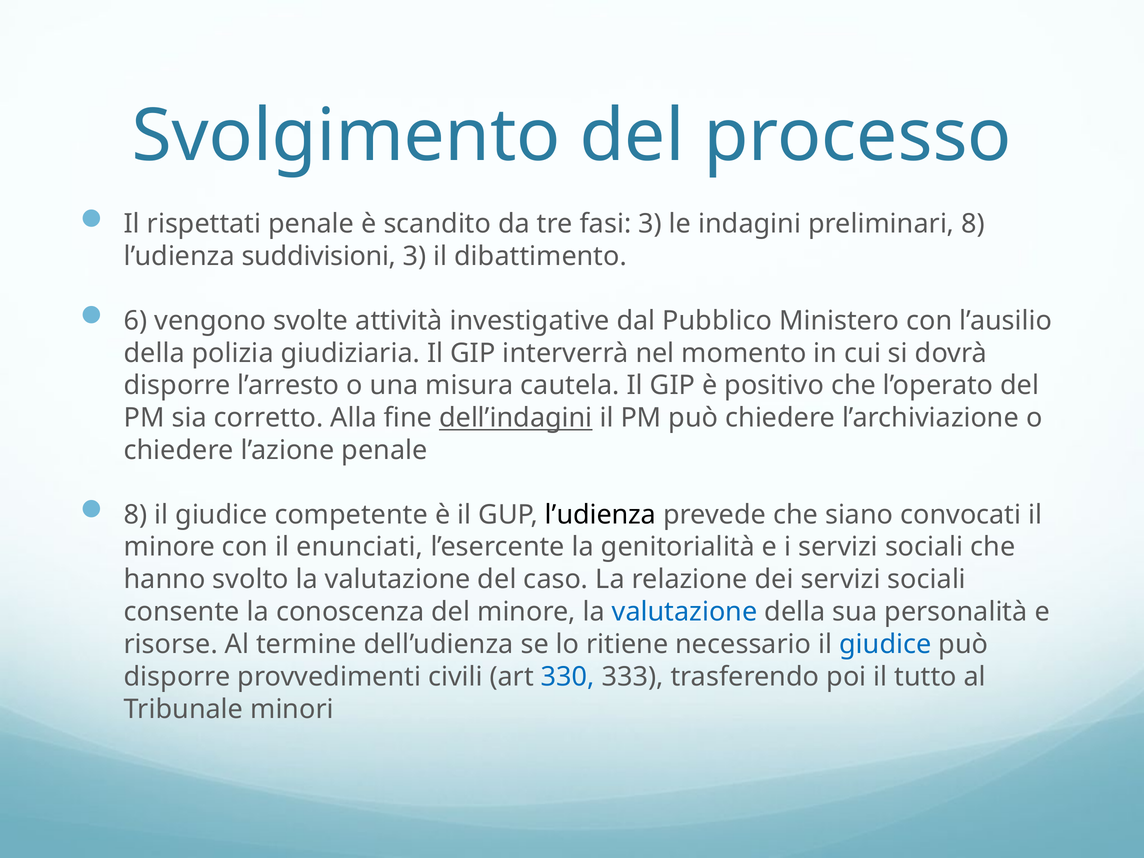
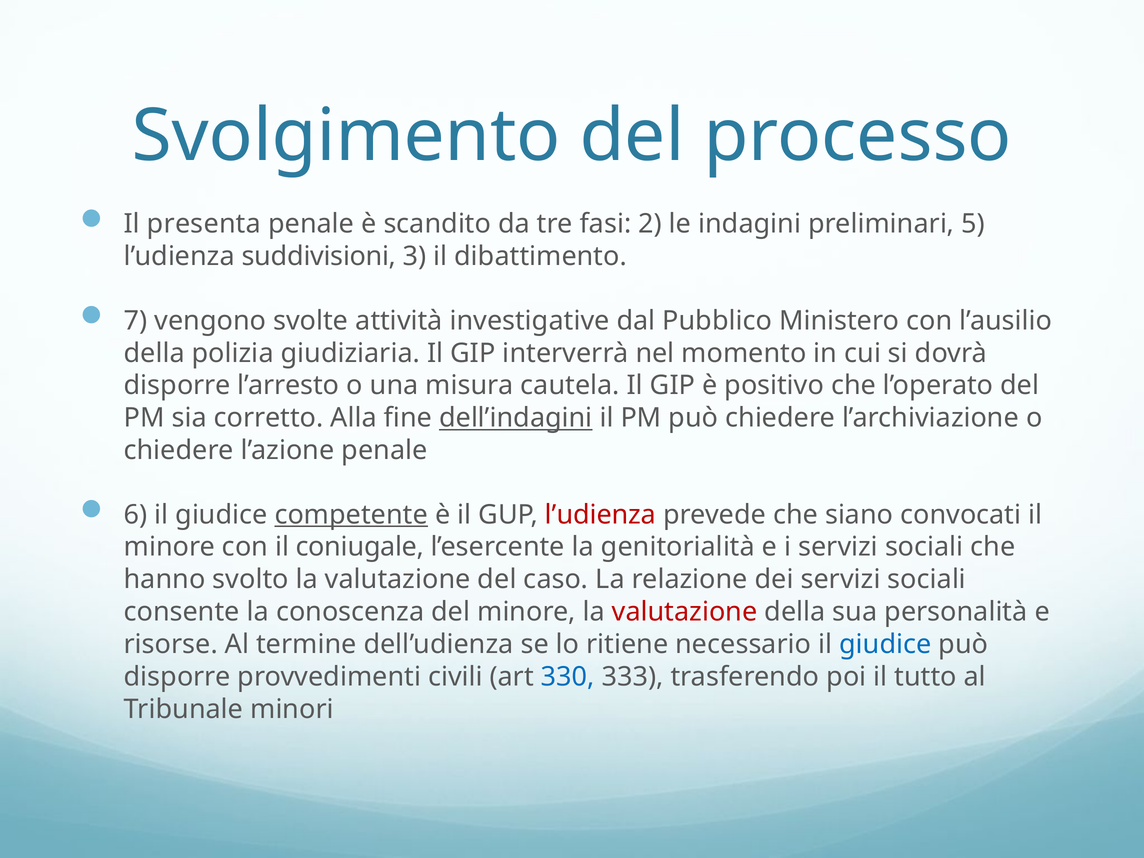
rispettati: rispettati -> presenta (204, 224)
fasi 3: 3 -> 2 (650, 224)
preliminari 8: 8 -> 5 (973, 224)
6: 6 -> 7 (136, 321)
8: 8 -> 6 (136, 515)
competente underline: none -> present (351, 515)
l’udienza colour: black -> red (601, 515)
enunciati: enunciati -> coniugale (360, 547)
valutazione colour: blue -> red (685, 612)
